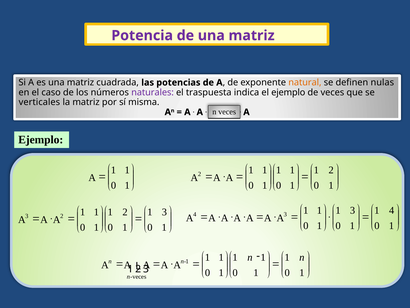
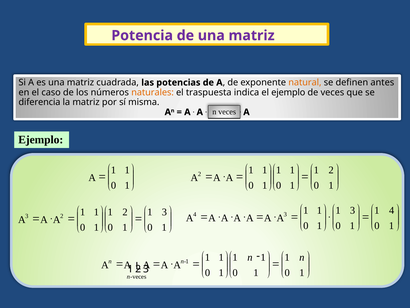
nulas: nulas -> antes (382, 82)
naturales colour: purple -> orange (153, 92)
verticales: verticales -> diferencia (39, 102)
